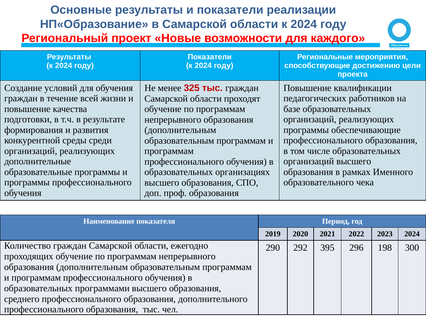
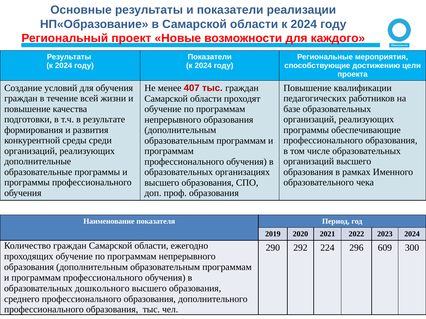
325: 325 -> 407 (192, 88)
395: 395 -> 224 (327, 248)
198: 198 -> 609 (385, 248)
программами: программами -> дошкольного (102, 289)
